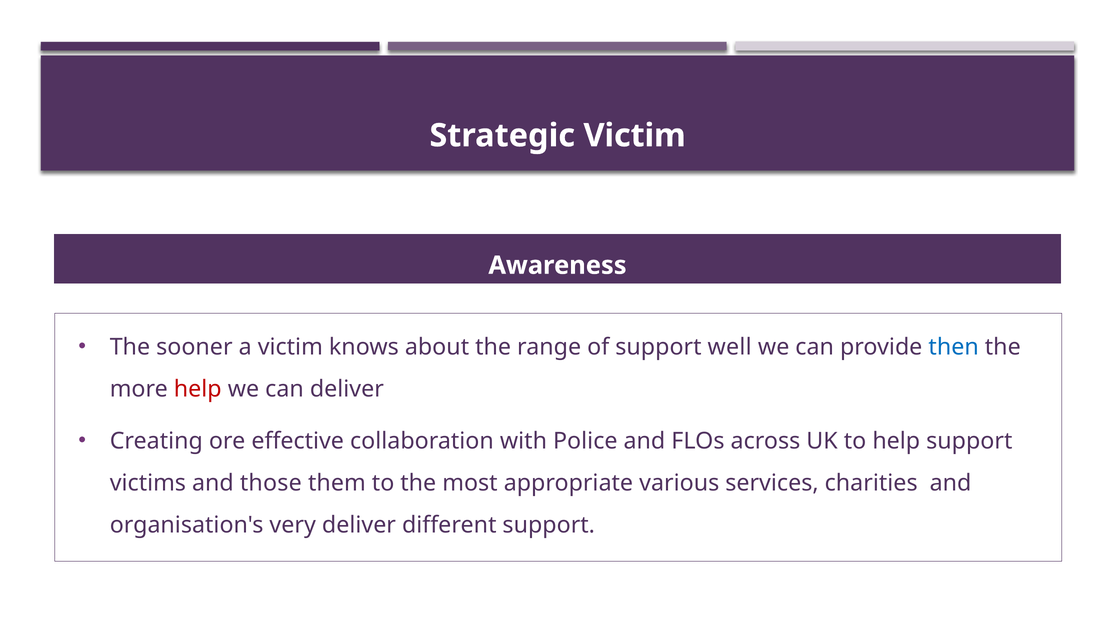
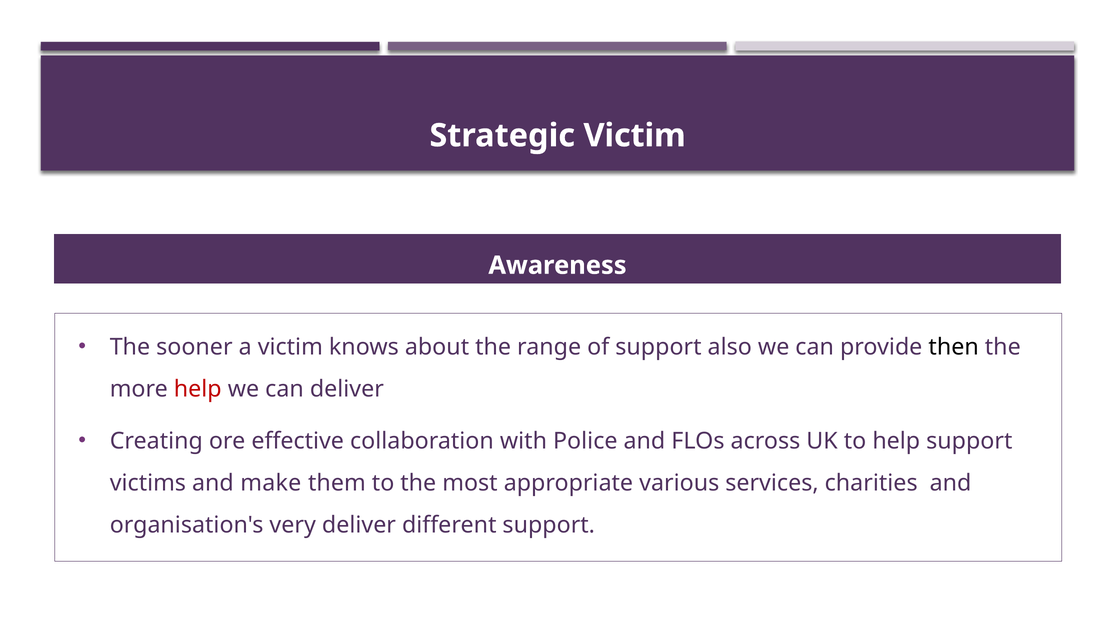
well: well -> also (730, 347)
then colour: blue -> black (954, 347)
those: those -> make (271, 483)
